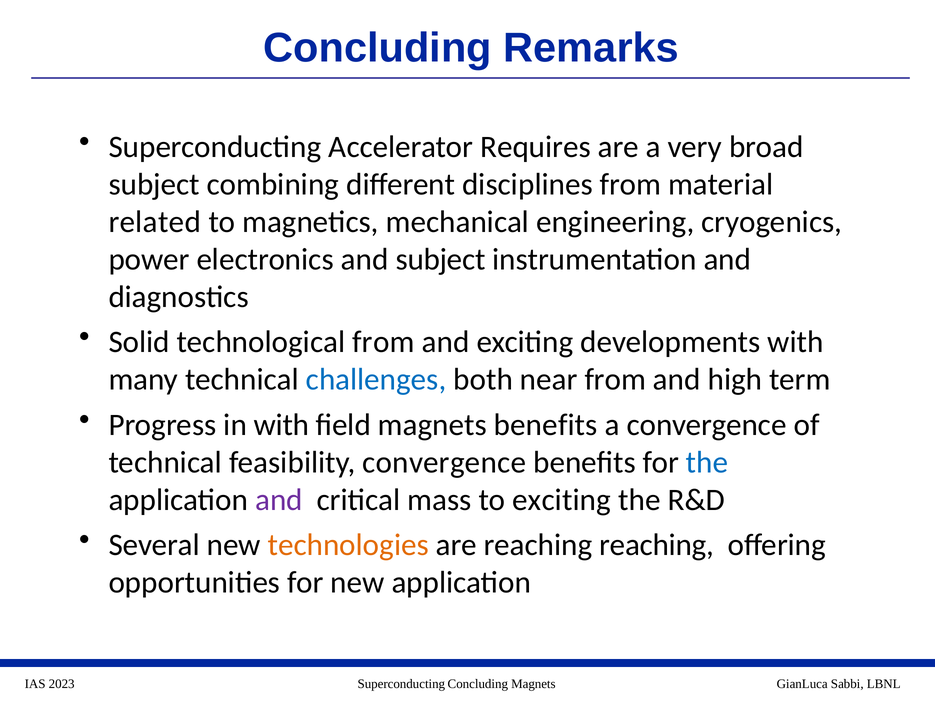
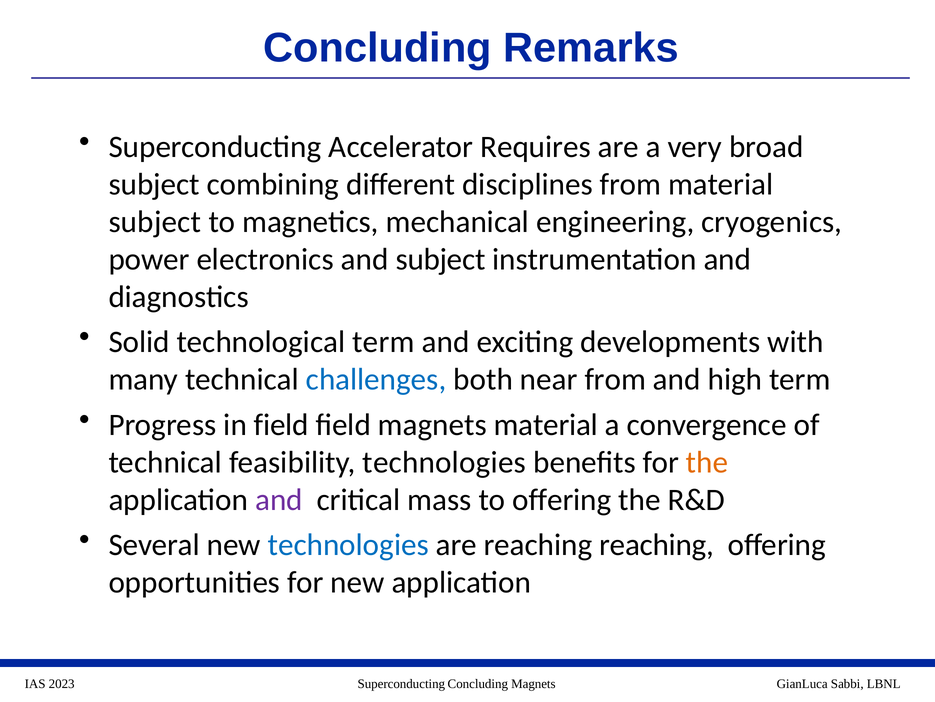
related: related -> subject (155, 222)
technological from: from -> term (383, 342)
in with: with -> field (281, 424)
magnets benefits: benefits -> material (546, 424)
feasibility convergence: convergence -> technologies (444, 462)
the colour: blue -> orange (707, 462)
to exciting: exciting -> offering (562, 499)
technologies colour: orange -> blue (348, 544)
